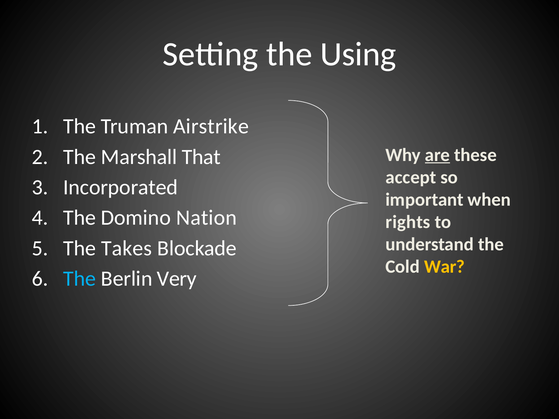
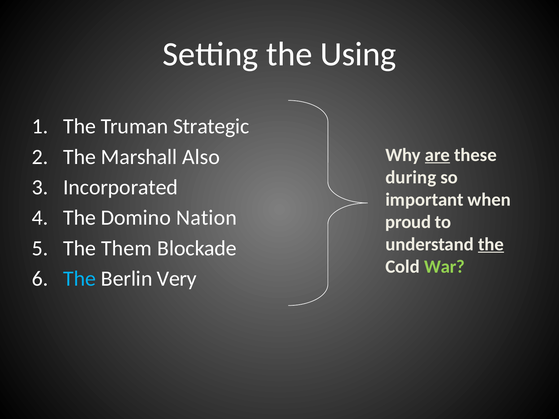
Airstrike: Airstrike -> Strategic (211, 127)
That: That -> Also (201, 157)
accept: accept -> during (411, 177)
rights: rights -> proud (408, 222)
the underline: none -> present (491, 244)
Takes: Takes -> Them (127, 248)
War colour: yellow -> light green (444, 267)
